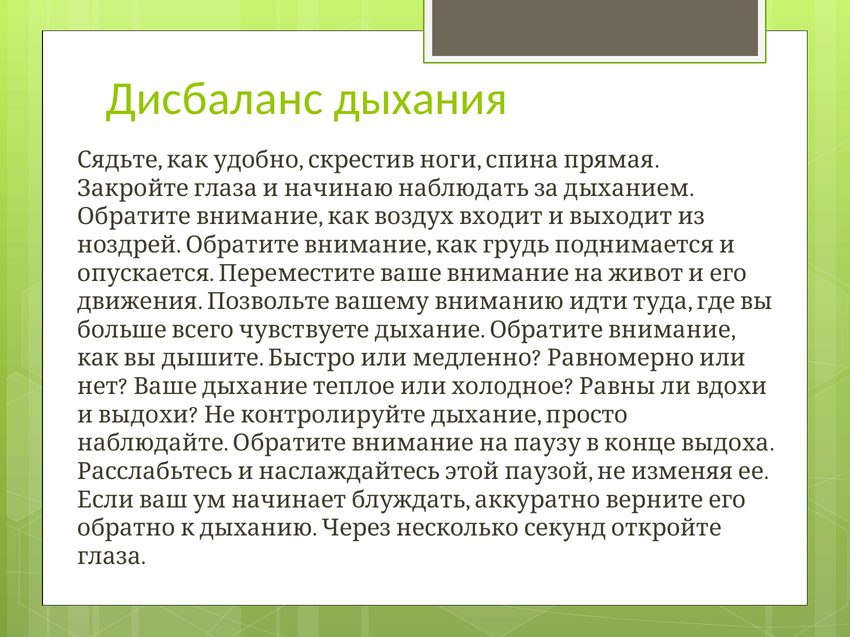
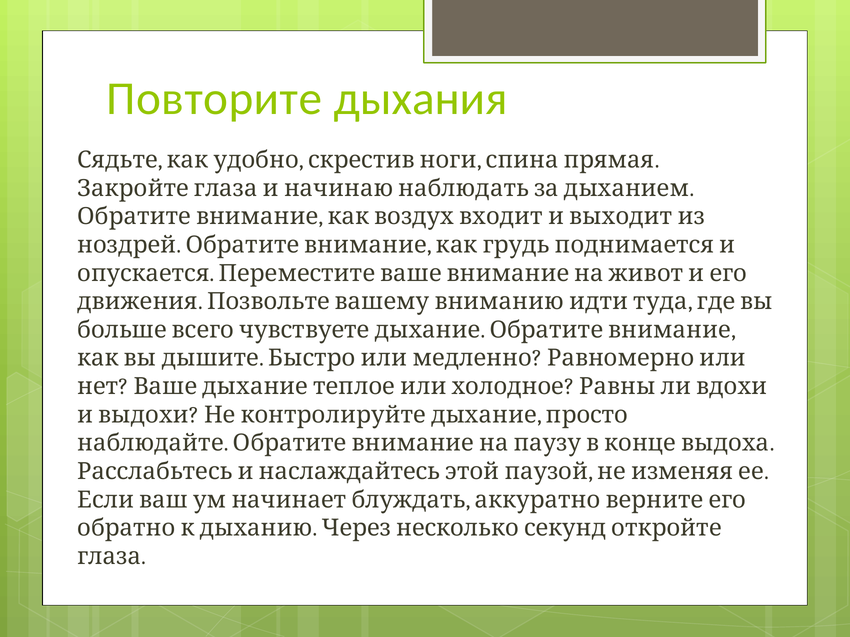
Дисбаланс: Дисбаланс -> Повторите (214, 99)
